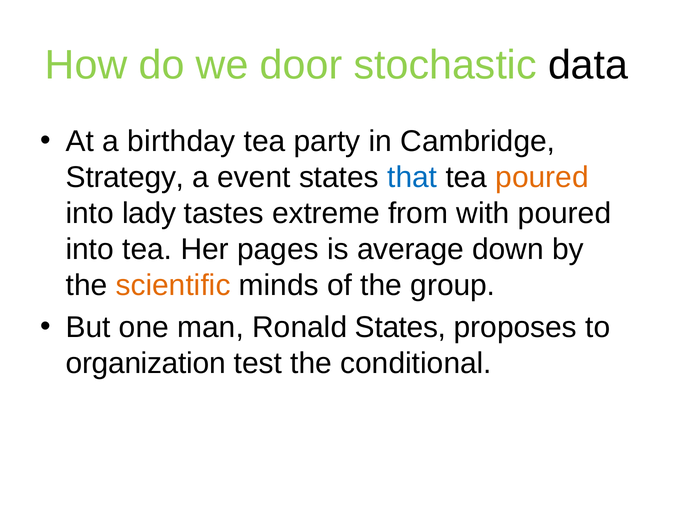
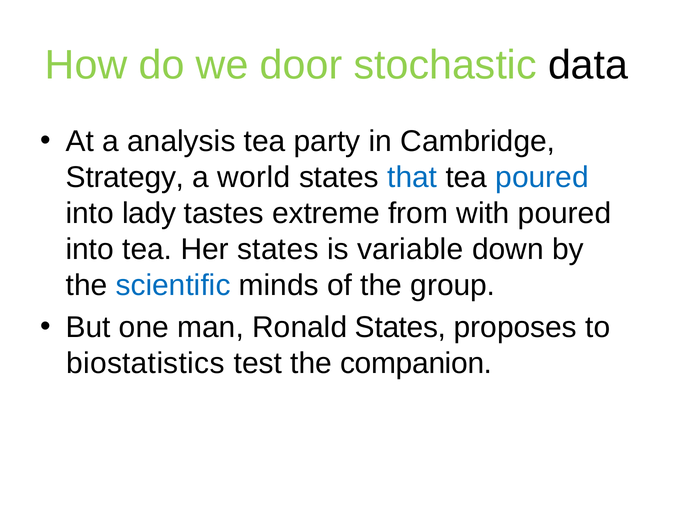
birthday: birthday -> analysis (181, 141)
event: event -> world (254, 177)
poured colour: orange -> blue (542, 177)
Her pages: pages -> states (278, 249)
average: average -> variable (410, 249)
scientific colour: orange -> blue (173, 285)
organization: organization -> biostatistics (145, 363)
conditional: conditional -> companion (416, 363)
